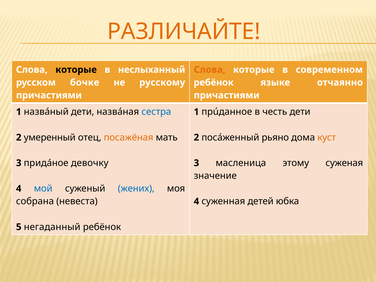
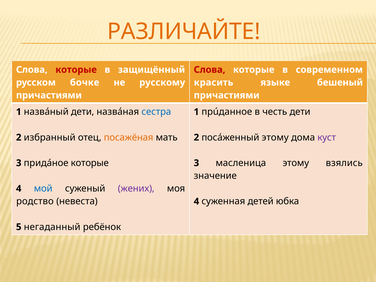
которые colour: black -> red (76, 70)
неслыханный: неслыханный -> защищённый (152, 70)
Слова colour: orange -> red (210, 70)
ребёнок: ребёнок -> красить (214, 82)
отчаянно: отчаянно -> бешеный (340, 82)
умеренный: умеренный -> избранный (50, 137)
посáженный рьяно: рьяно -> этому (275, 137)
куст colour: orange -> purple (327, 137)
придáное девочку: девочку -> которые (90, 163)
суженая: суженая -> взялись (344, 163)
жених colour: blue -> purple (136, 189)
собрана: собрана -> родство (35, 201)
